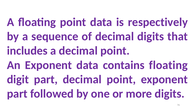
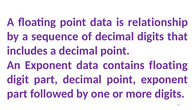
respectively: respectively -> relationship (158, 22)
